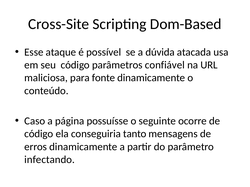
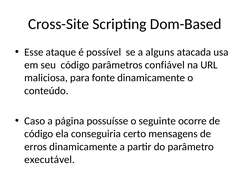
dúvida: dúvida -> alguns (160, 52)
tanto: tanto -> certo (135, 134)
infectando: infectando -> executável (50, 160)
